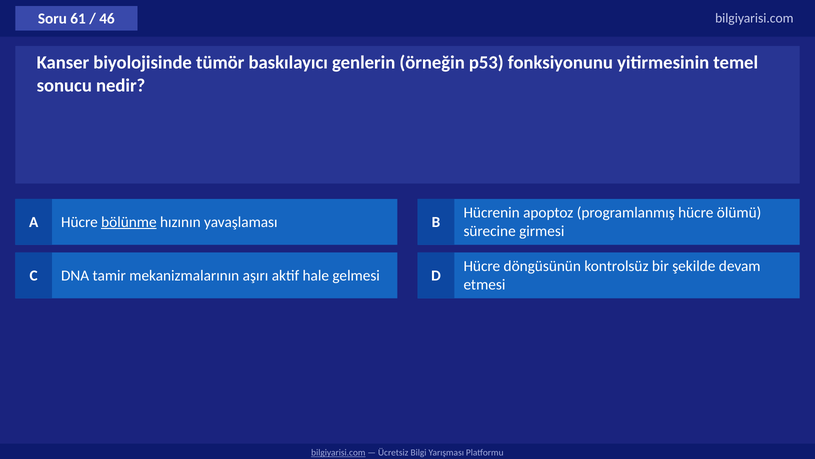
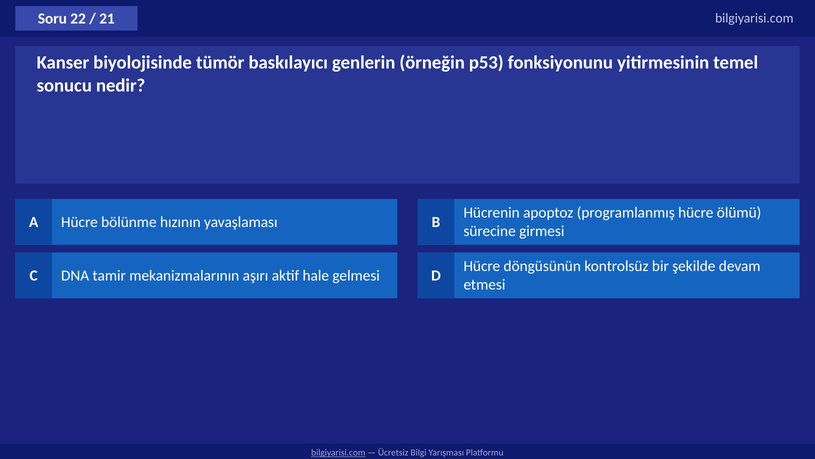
61: 61 -> 22 (78, 19)
46: 46 -> 21 (107, 19)
bölünme underline: present -> none (129, 222)
